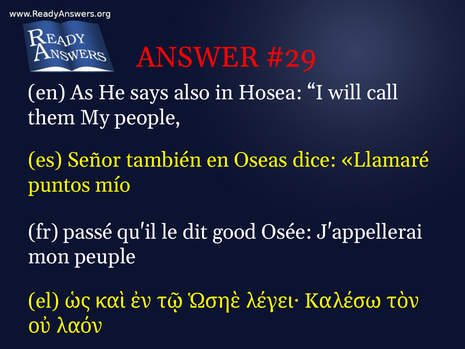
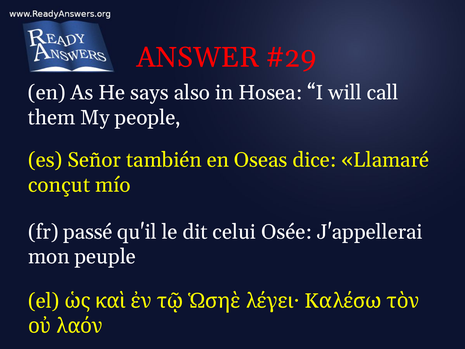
puntos: puntos -> conçut (59, 185)
good: good -> celui (234, 232)
